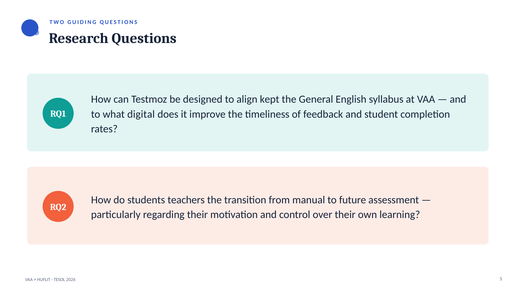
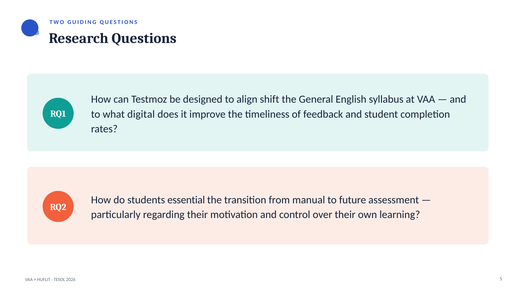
kept: kept -> shift (270, 99)
teachers: teachers -> essential (186, 200)
